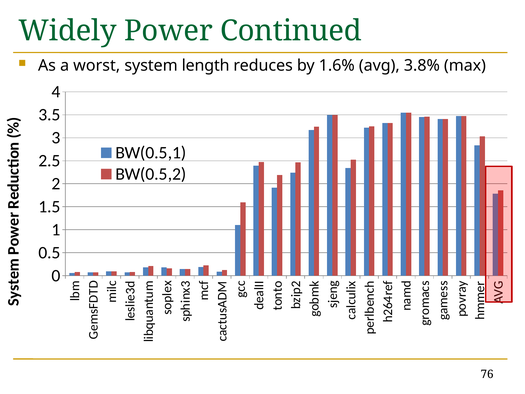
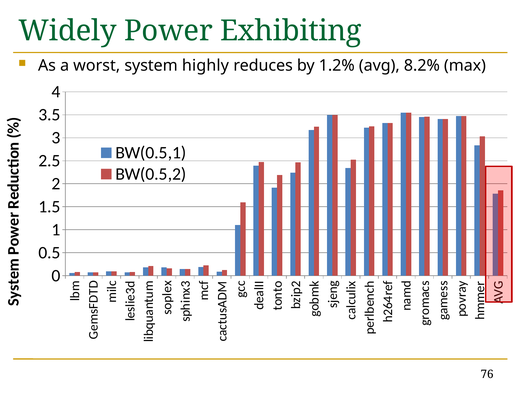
Continued: Continued -> Exhibiting (291, 31)
length: length -> highly (205, 66)
1.6%: 1.6% -> 1.2% (337, 66)
3.8%: 3.8% -> 8.2% (422, 66)
